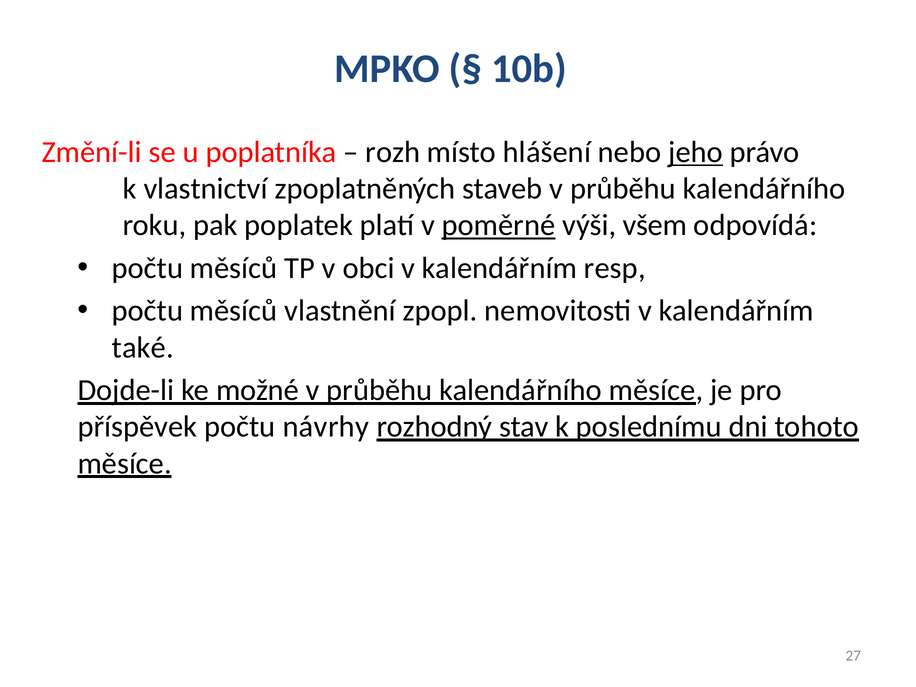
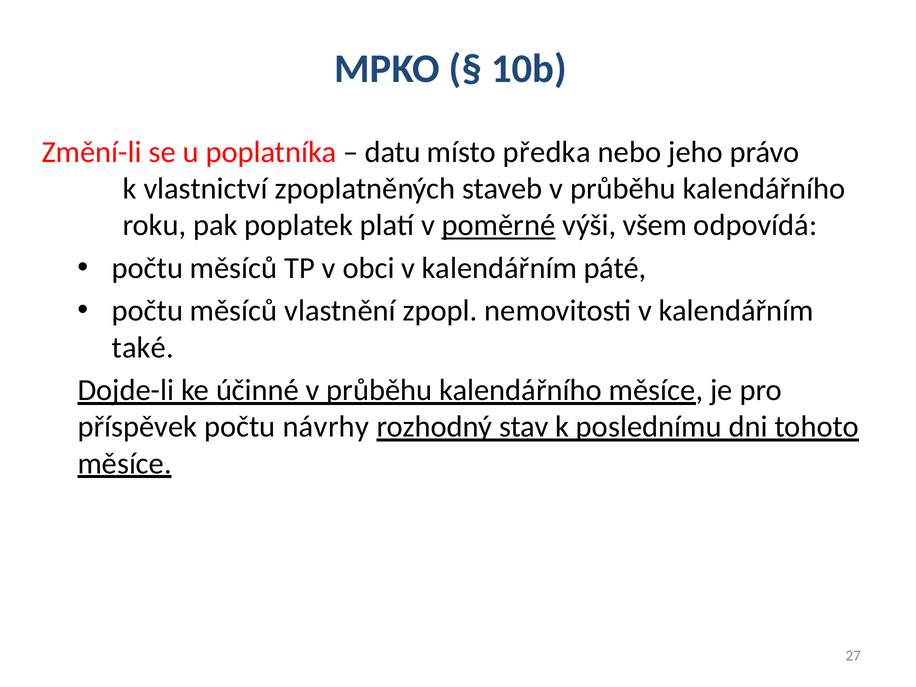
rozh: rozh -> datu (393, 152)
hlášení: hlášení -> předka (547, 152)
jeho underline: present -> none (696, 152)
resp: resp -> páté (615, 268)
možné: možné -> účinné (257, 390)
